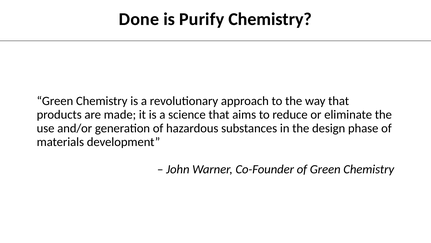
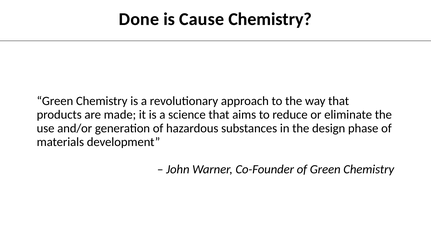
Purify: Purify -> Cause (202, 19)
